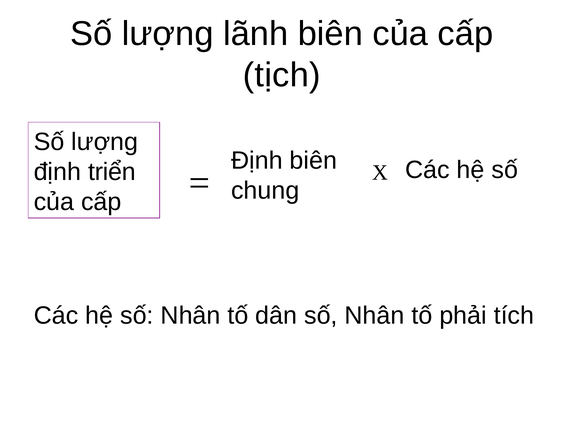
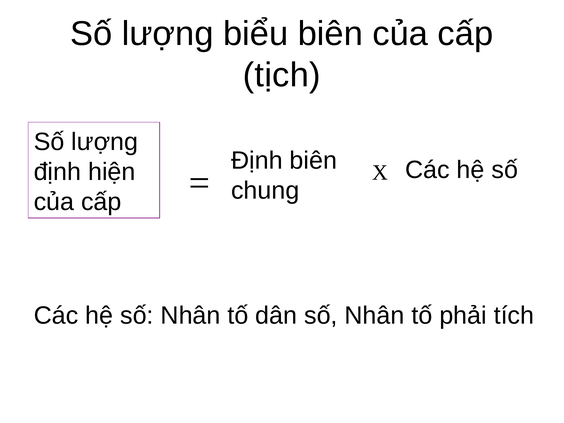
lãnh: lãnh -> biểu (256, 34)
triển: triển -> hiện (112, 172)
